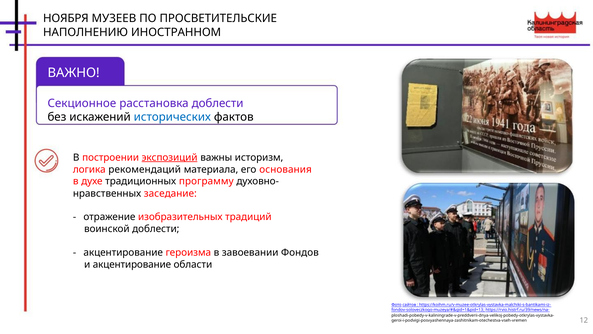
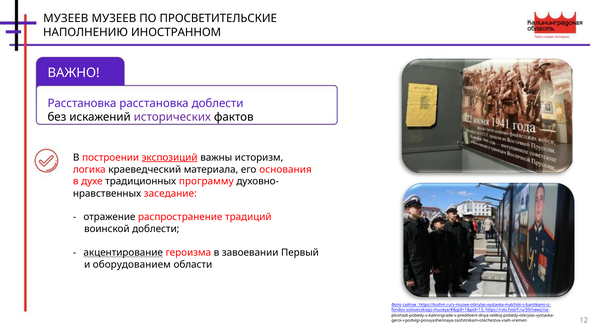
НОЯБРЯ: НОЯБРЯ -> МУЗЕЕВ (66, 18)
Секционное: Секционное -> Расстановка (82, 103)
исторических colour: blue -> purple (172, 117)
рекомендаций: рекомендаций -> краеведческий (145, 169)
изобразительных: изобразительных -> распространение (180, 217)
акцентирование underline: none -> present (123, 252)
Фондов: Фондов -> Первый (300, 252)
и акцентирование: акцентирование -> оборудованием (132, 264)
